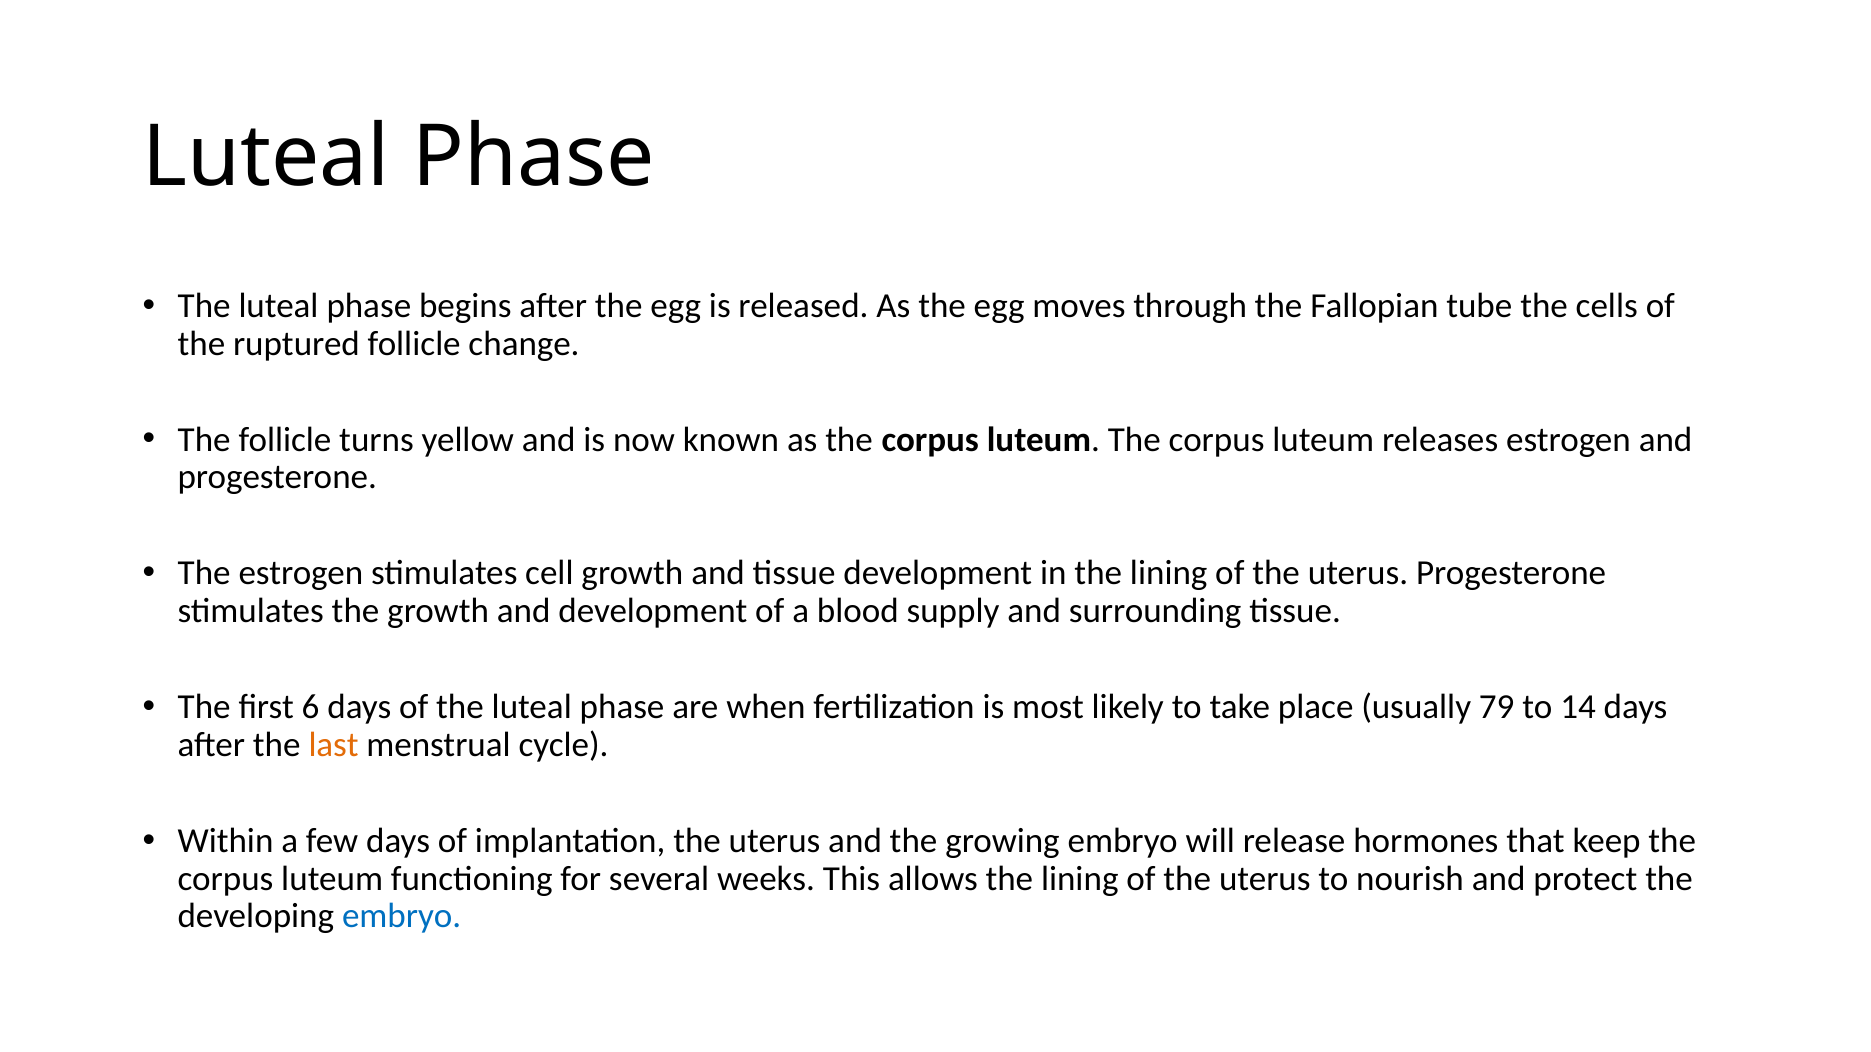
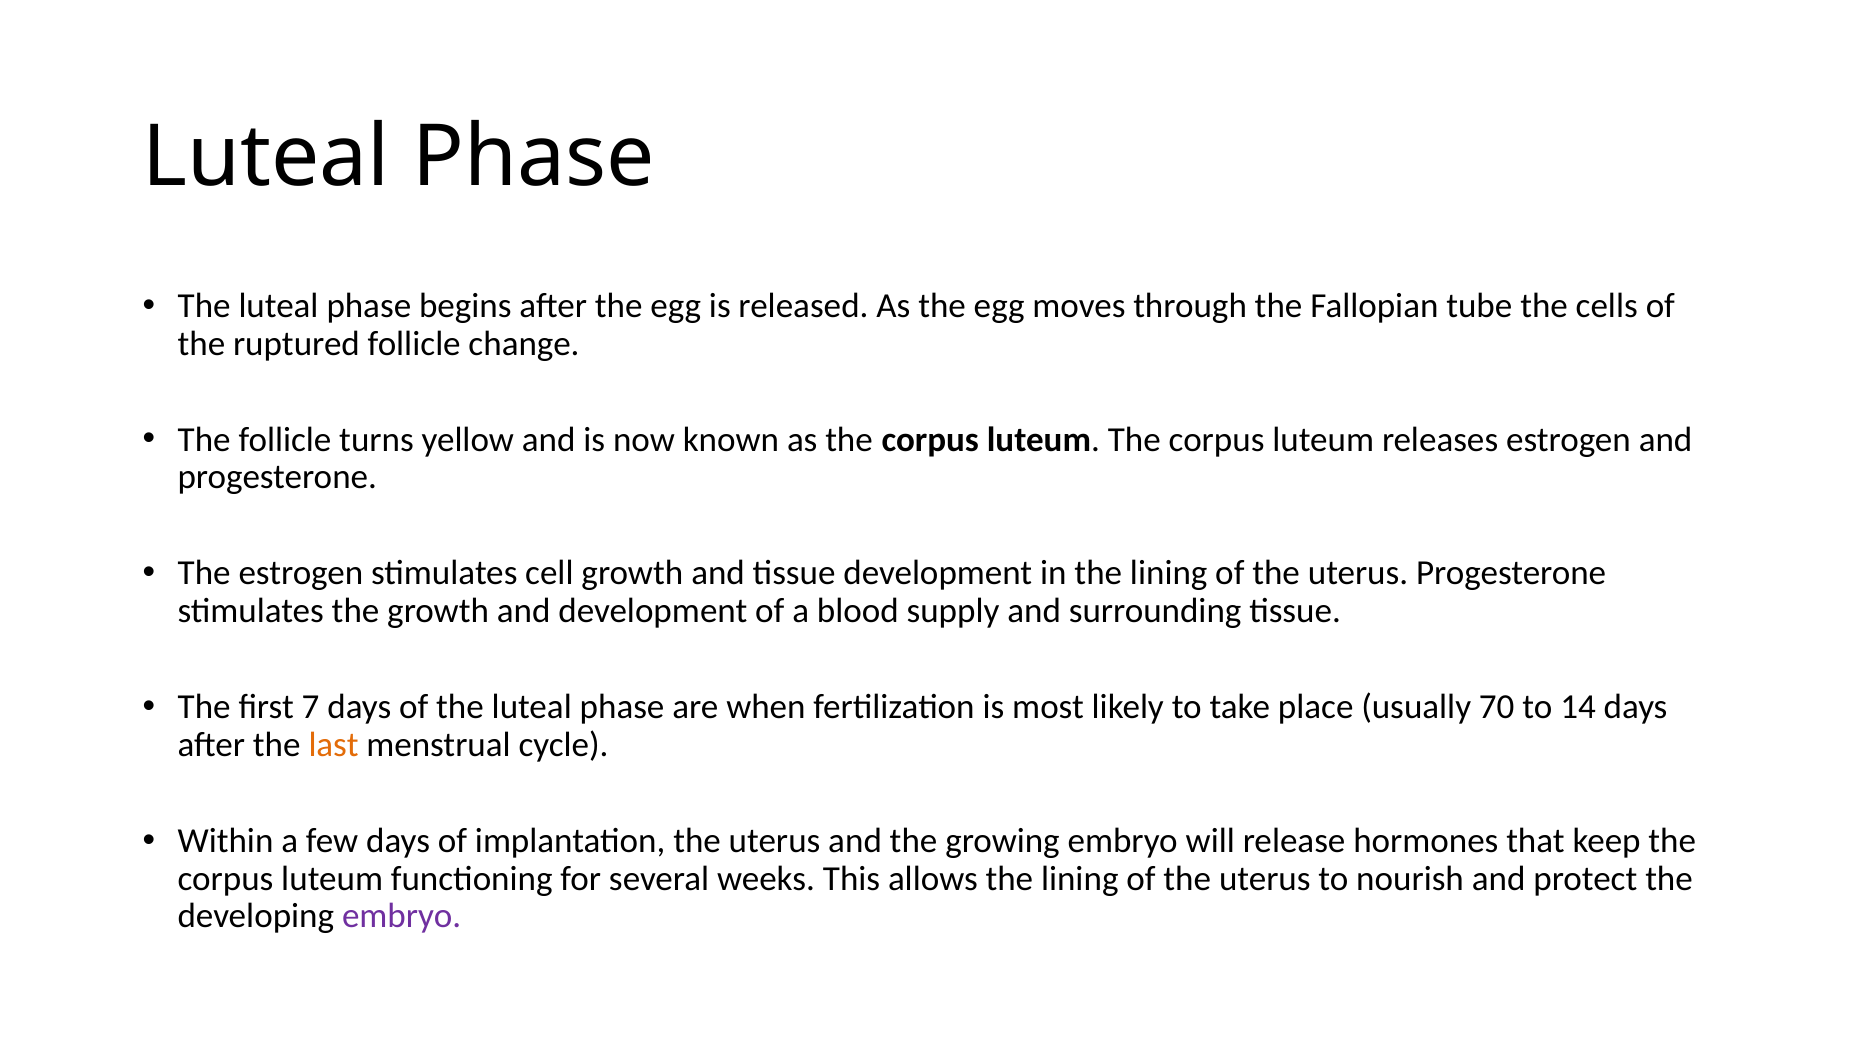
6: 6 -> 7 (311, 707)
79: 79 -> 70 (1497, 707)
embryo colour: blue -> purple (402, 917)
